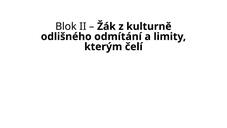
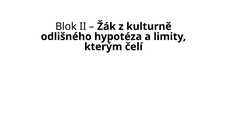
odmítání: odmítání -> hypotéza (118, 37)
